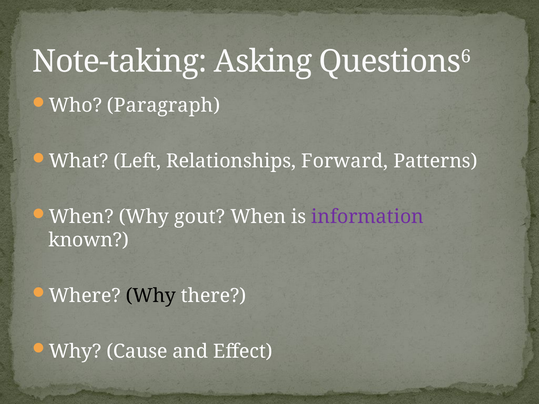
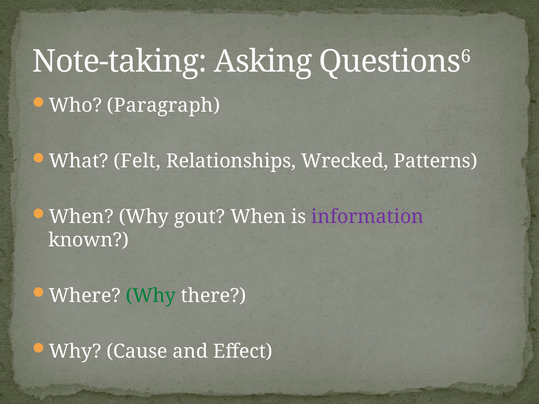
Left: Left -> Felt (137, 161)
Forward: Forward -> Wrecked (345, 161)
Why colour: black -> green (151, 296)
